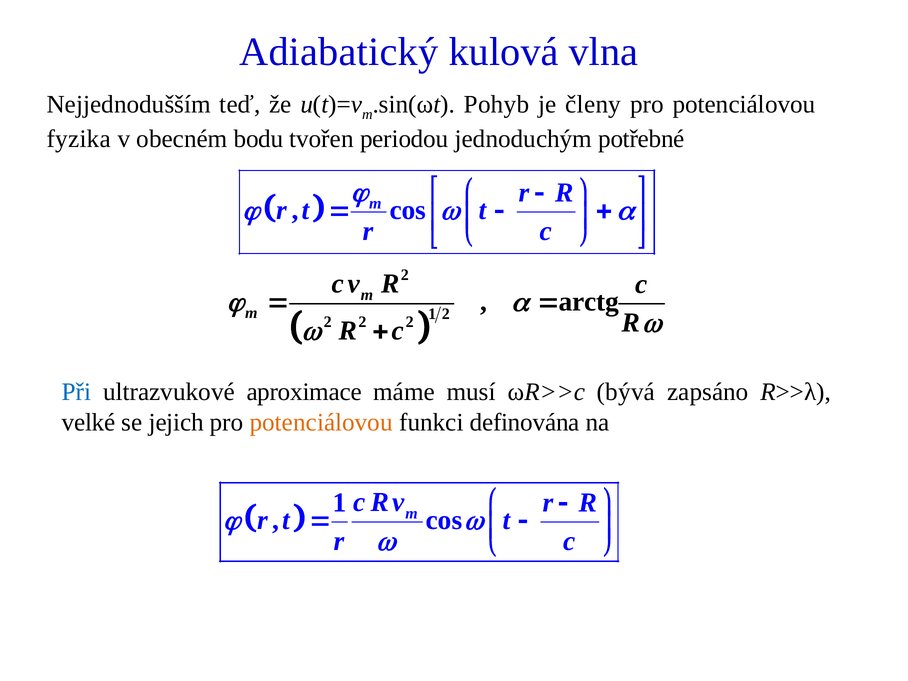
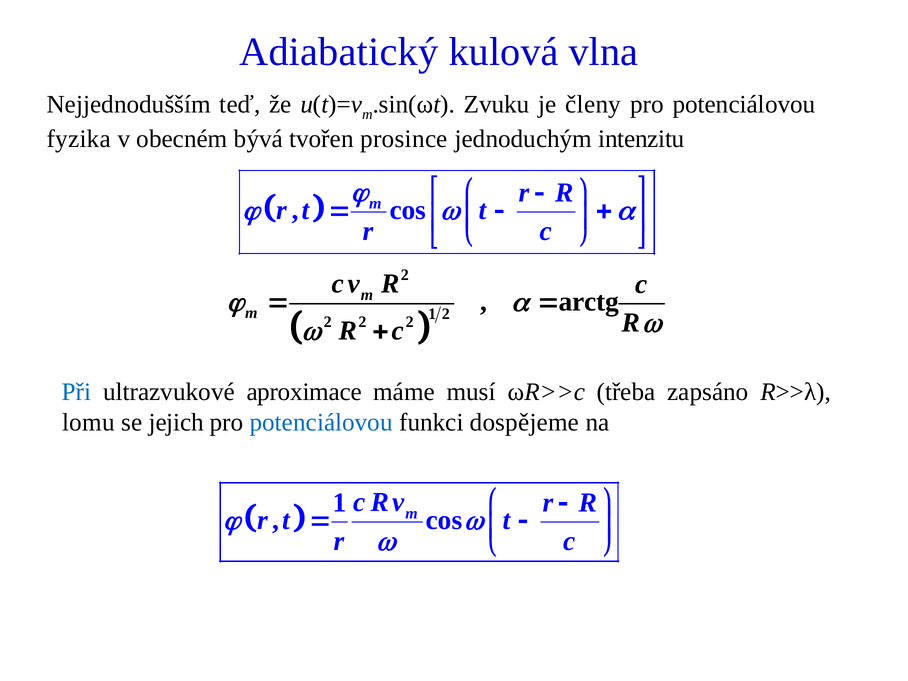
Pohyb: Pohyb -> Zvuku (497, 105)
bodu: bodu -> bývá (258, 139)
periodou: periodou -> prosince (404, 139)
potřebné: potřebné -> intenzitu (641, 139)
bývá: bývá -> třeba (626, 392)
velké: velké -> lomu (88, 422)
potenciálovou colour: orange -> blue (321, 422)
definována: definována -> dospějeme (524, 422)
